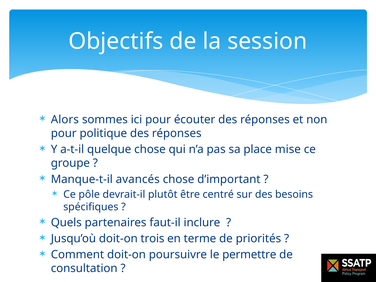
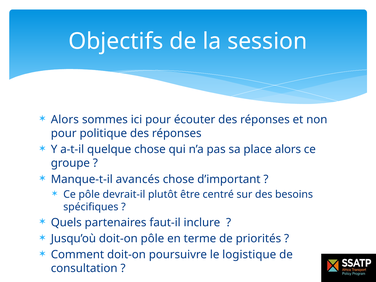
place mise: mise -> alors (288, 149)
doit-on trois: trois -> pôle (152, 239)
permettre: permettre -> logistique (249, 255)
